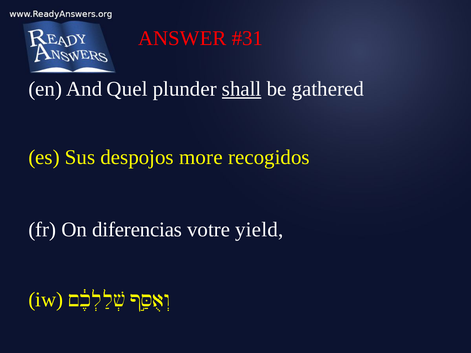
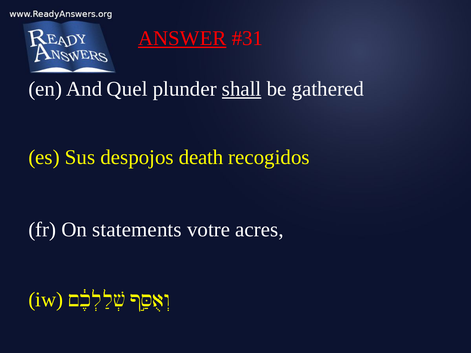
ANSWER underline: none -> present (182, 38)
more: more -> death (201, 157)
diferencias: diferencias -> statements (137, 230)
yield: yield -> acres (259, 230)
